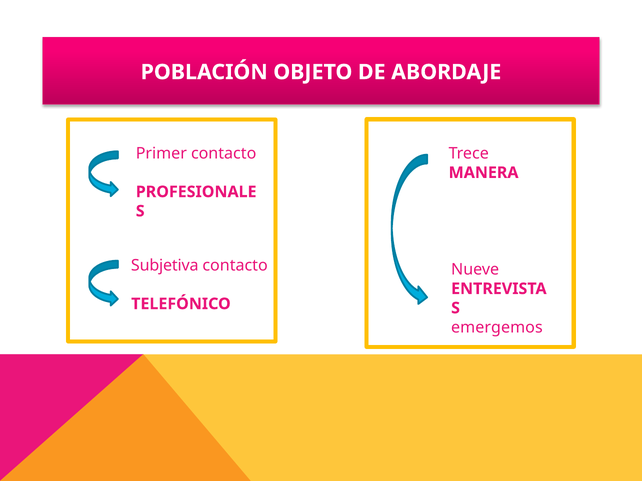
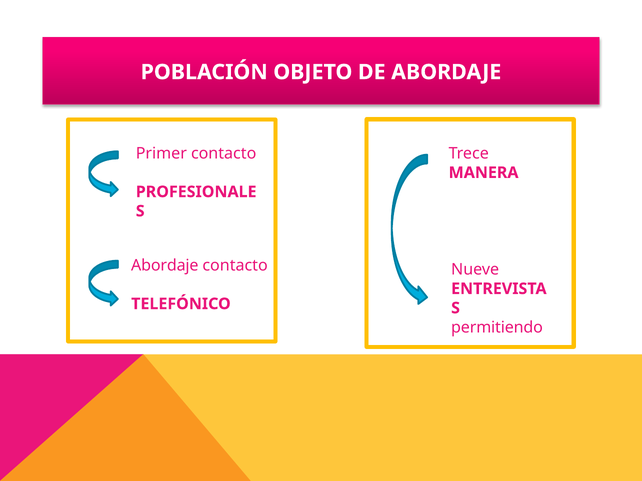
Subjetiva: Subjetiva -> Abordaje (165, 266)
emergemos: emergemos -> permitiendo (497, 328)
